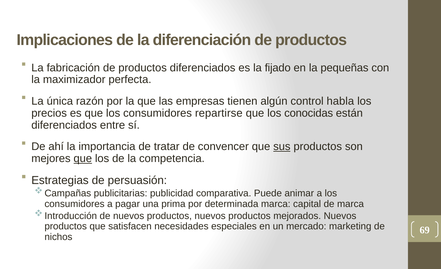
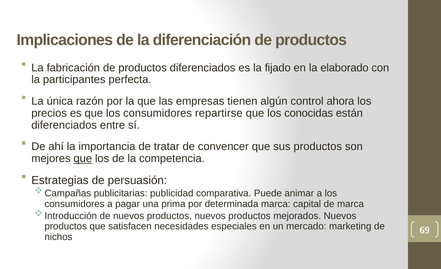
pequeñas: pequeñas -> elaborado (345, 68)
maximizador: maximizador -> participantes (74, 79)
habla: habla -> ahora (340, 101)
sus underline: present -> none (282, 146)
